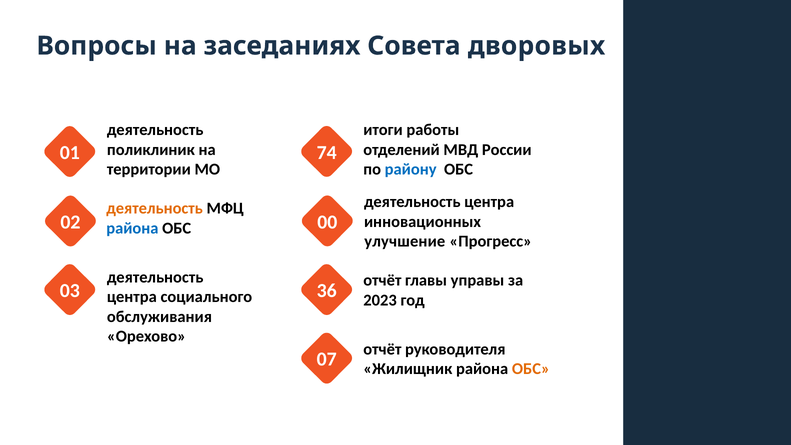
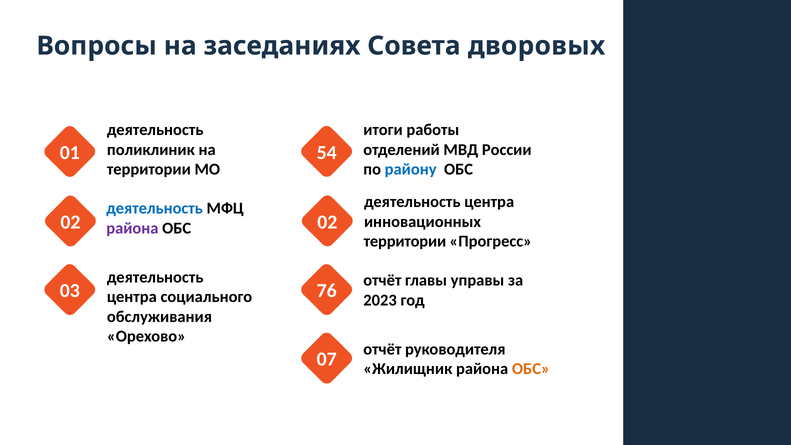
74: 74 -> 54 (327, 153)
деятельность colour: orange -> blue (155, 209)
02 00: 00 -> 02 (327, 222)
района colour: blue -> purple (132, 228)
улучшение: улучшение -> территории (405, 241)
36: 36 -> 76 (327, 291)
